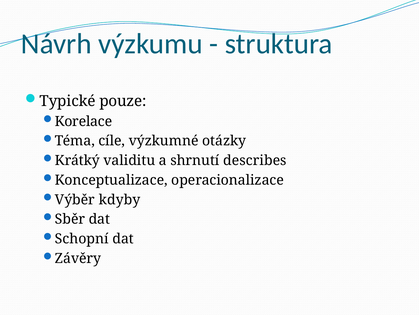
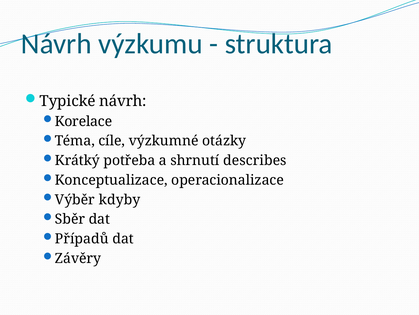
Typické pouze: pouze -> návrh (123, 101)
validitu: validitu -> potřeba (129, 160)
Schopní: Schopní -> Případů (82, 238)
